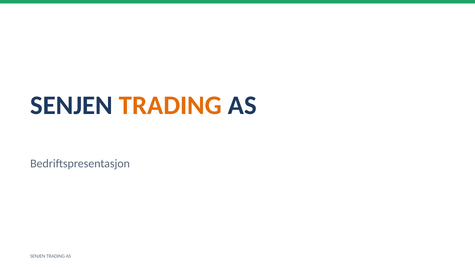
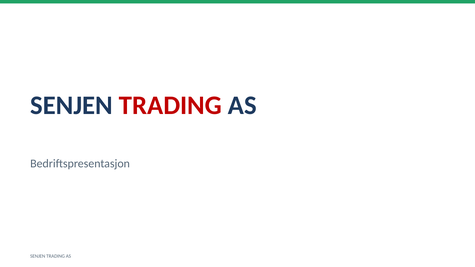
TRADING colour: orange -> red (170, 105)
